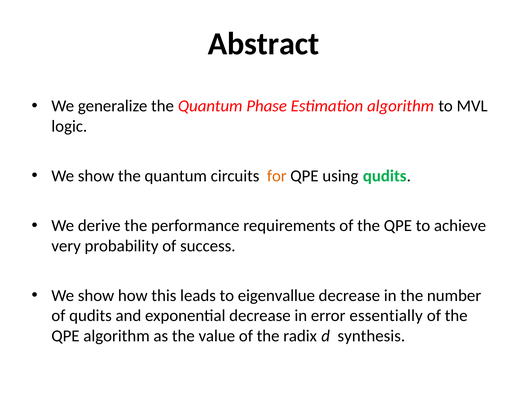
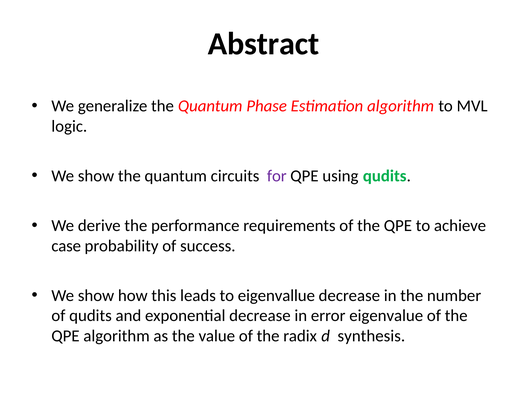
for colour: orange -> purple (277, 176)
very: very -> case (66, 246)
essentially: essentially -> eigenvalue (386, 316)
